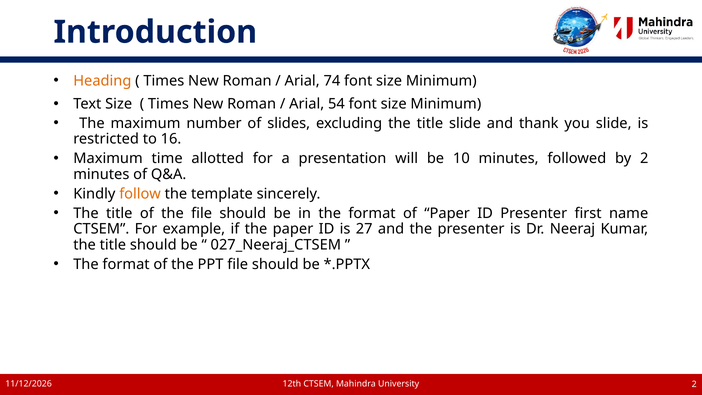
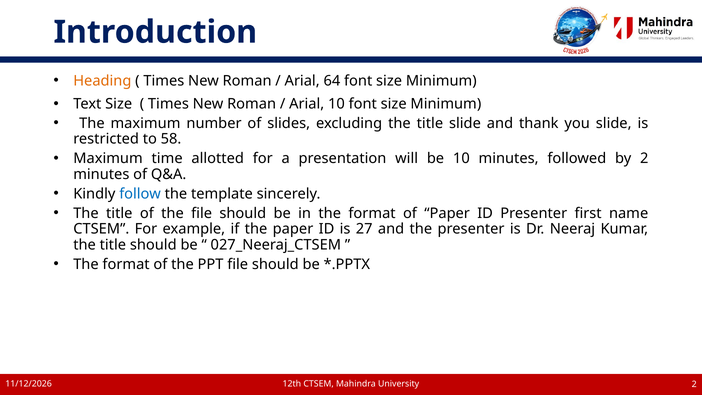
74: 74 -> 64 (332, 81)
Arial 54: 54 -> 10 (336, 104)
16: 16 -> 58 (171, 139)
follow colour: orange -> blue (140, 194)
